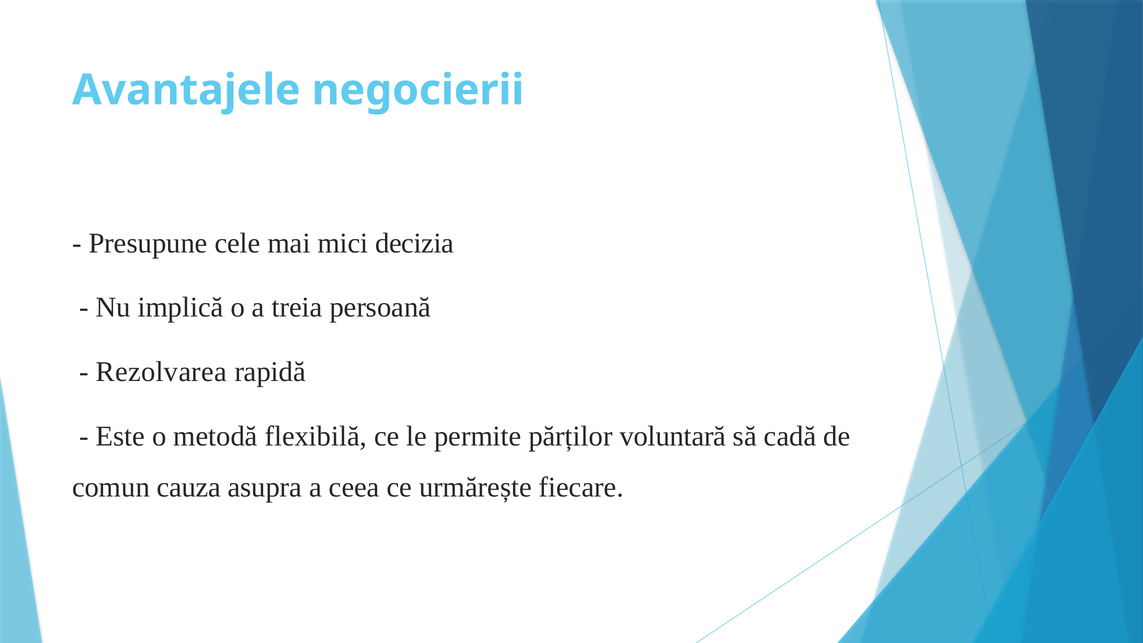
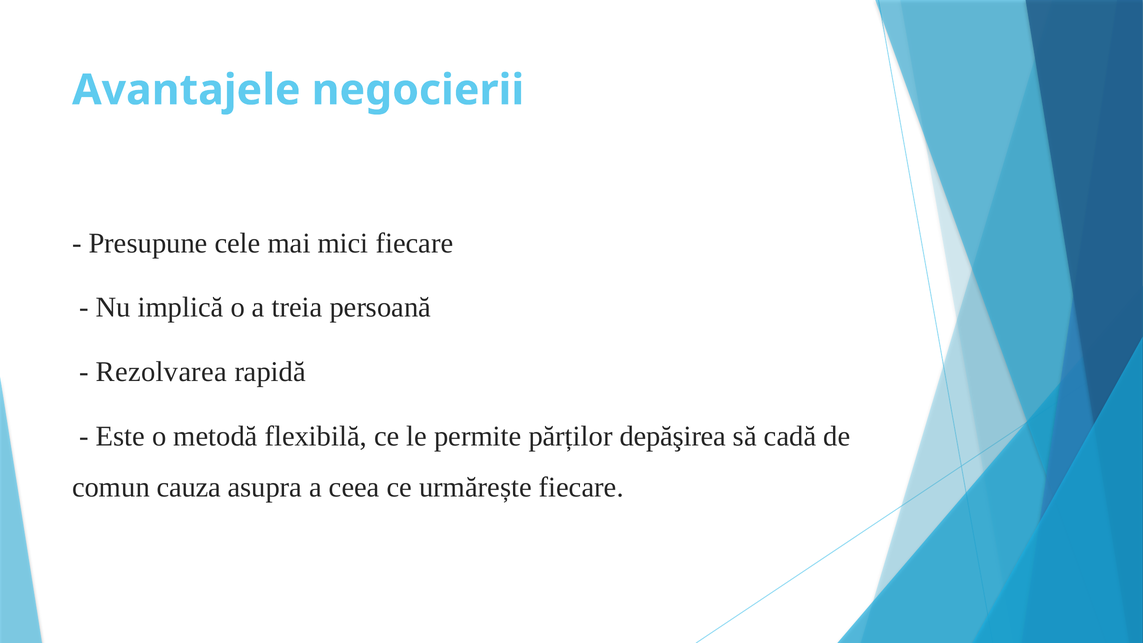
mici decizia: decizia -> fiecare (414, 243)
voluntară: voluntară -> depăşirea (673, 436)
